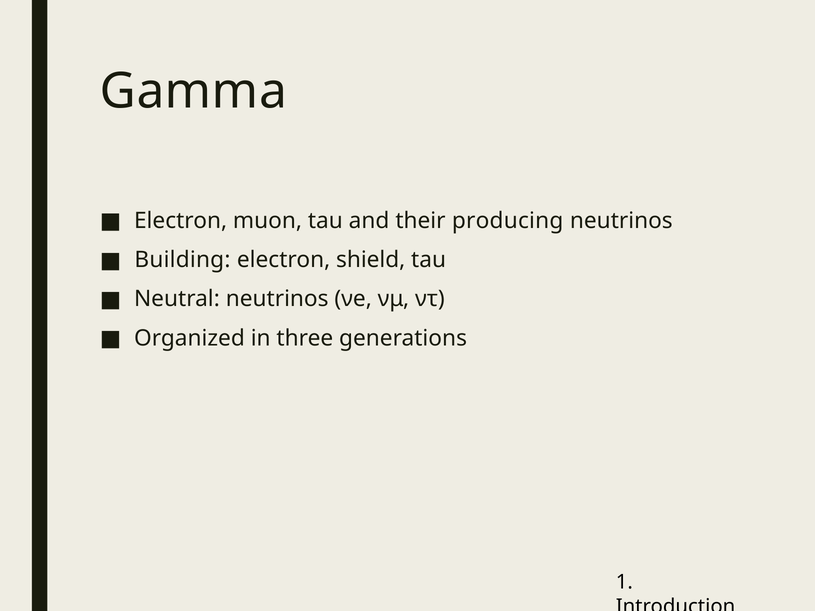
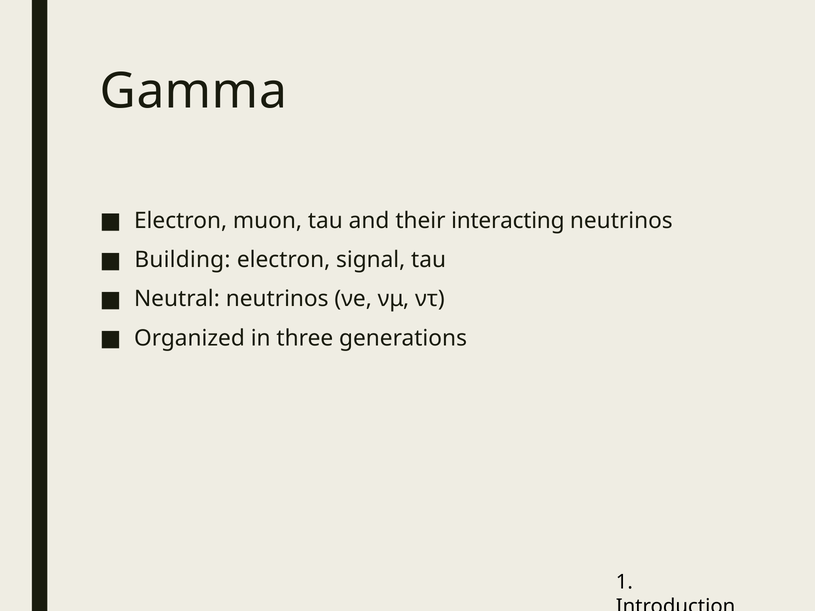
producing: producing -> interacting (508, 221)
shield: shield -> signal (371, 260)
